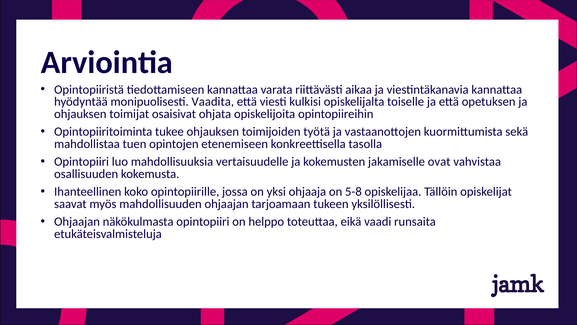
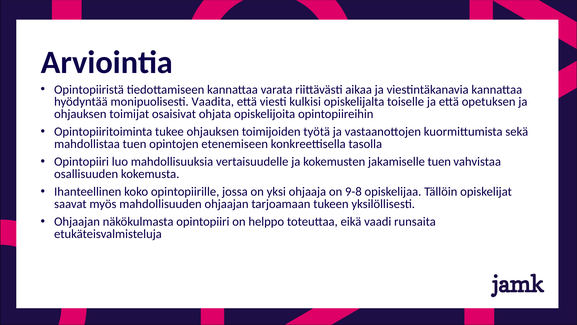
jakamiselle ovat: ovat -> tuen (439, 162)
5-8: 5-8 -> 9-8 (353, 191)
